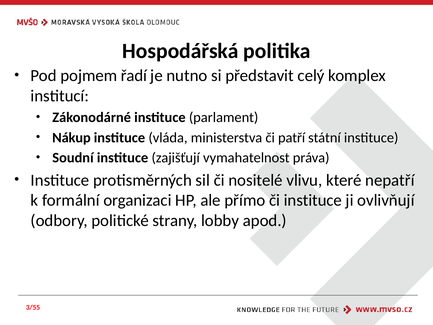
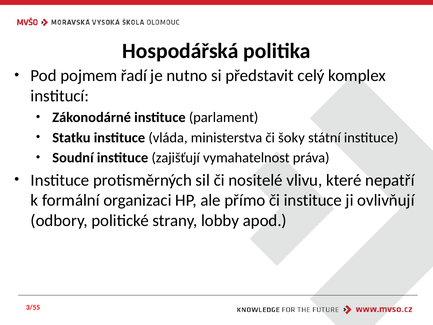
Nákup: Nákup -> Statku (71, 138)
patří: patří -> šoky (291, 138)
